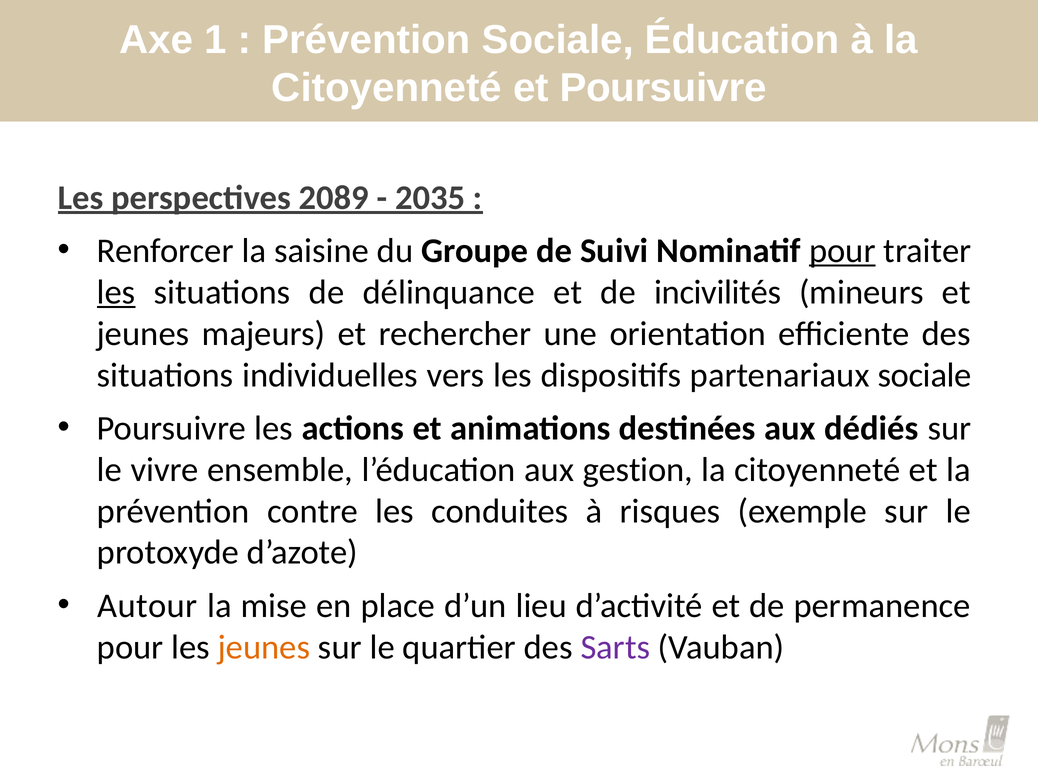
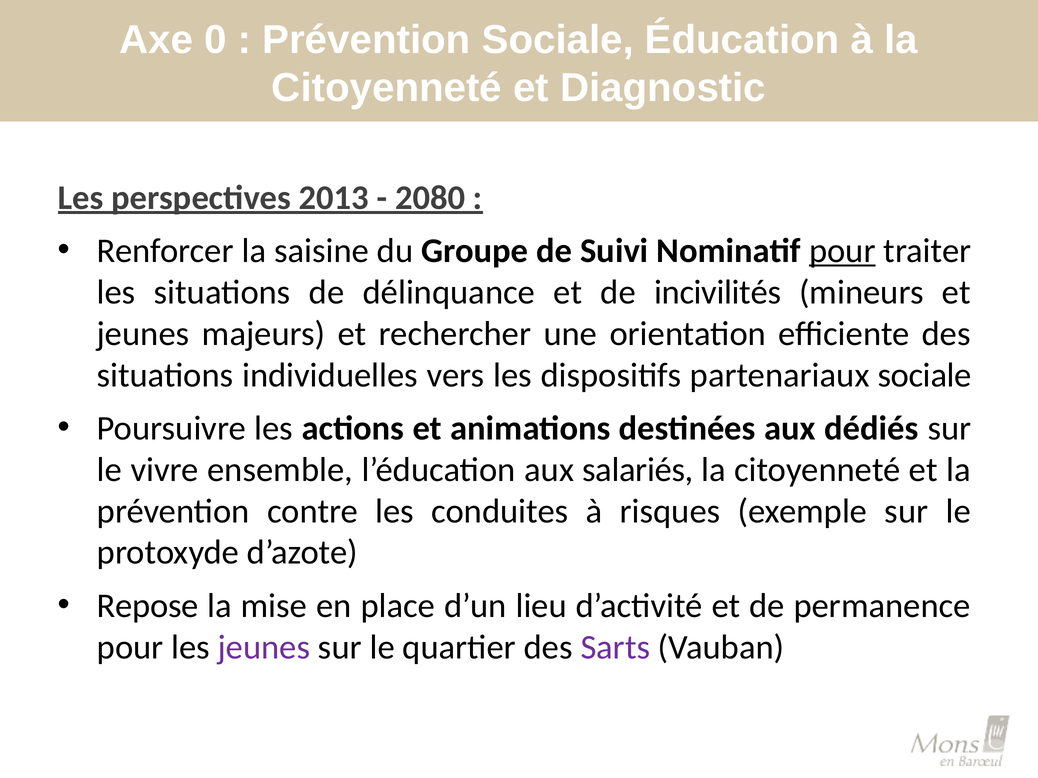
1: 1 -> 0 (215, 40)
et Poursuivre: Poursuivre -> Diagnostic (663, 88)
2089: 2089 -> 2013 (334, 198)
2035: 2035 -> 2080 (430, 198)
les underline: present -> none (116, 292)
gestion: gestion -> salariés (638, 470)
Autour: Autour -> Repose (148, 606)
jeunes colour: orange -> purple (264, 648)
